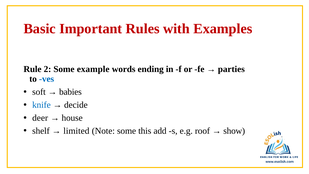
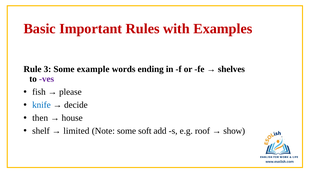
2: 2 -> 3 (47, 69)
parties: parties -> shelves (231, 69)
ves colour: blue -> purple (47, 79)
soft: soft -> fish (39, 92)
babies: babies -> please (70, 92)
deer: deer -> then (40, 118)
this: this -> soft (145, 131)
